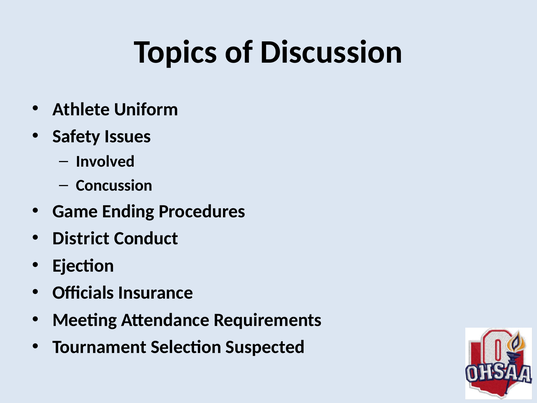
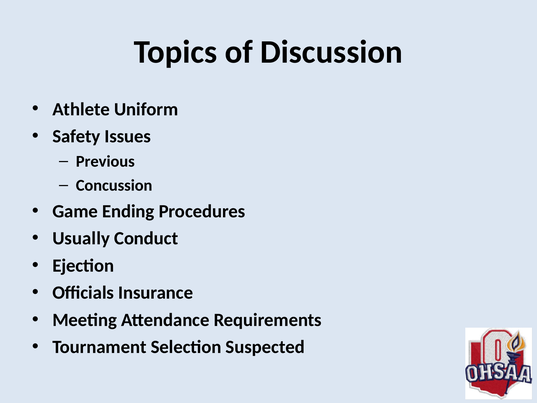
Involved: Involved -> Previous (105, 161)
District: District -> Usually (81, 238)
